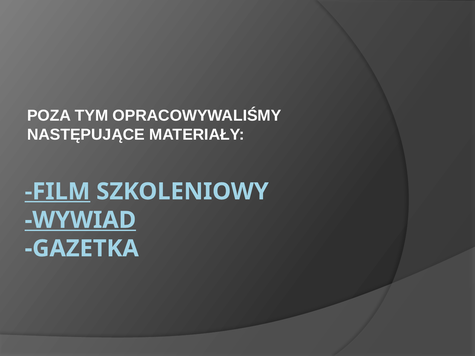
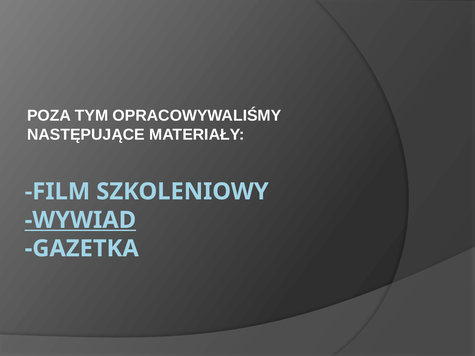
FILM underline: present -> none (57, 192)
